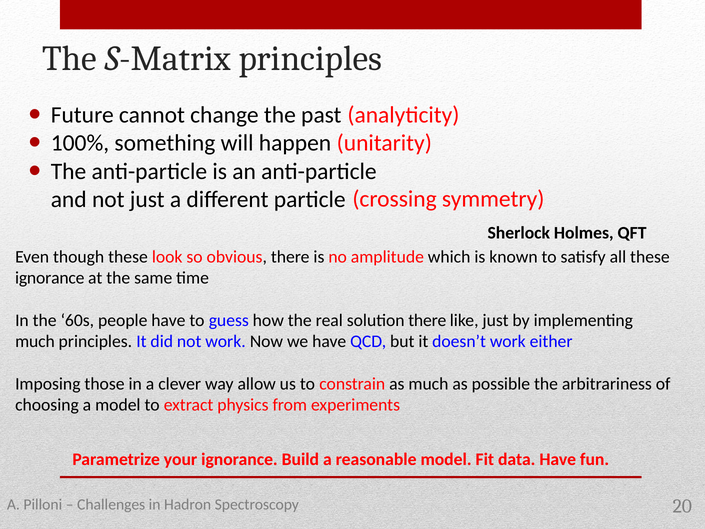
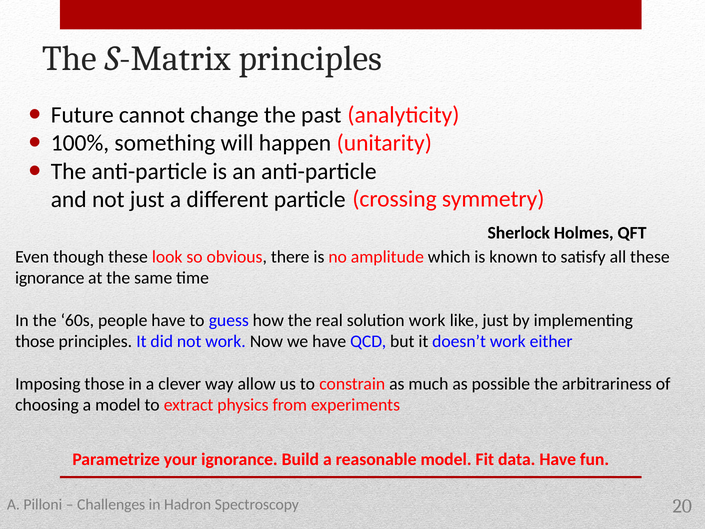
solution there: there -> work (427, 320)
much: much -> those (35, 341)
